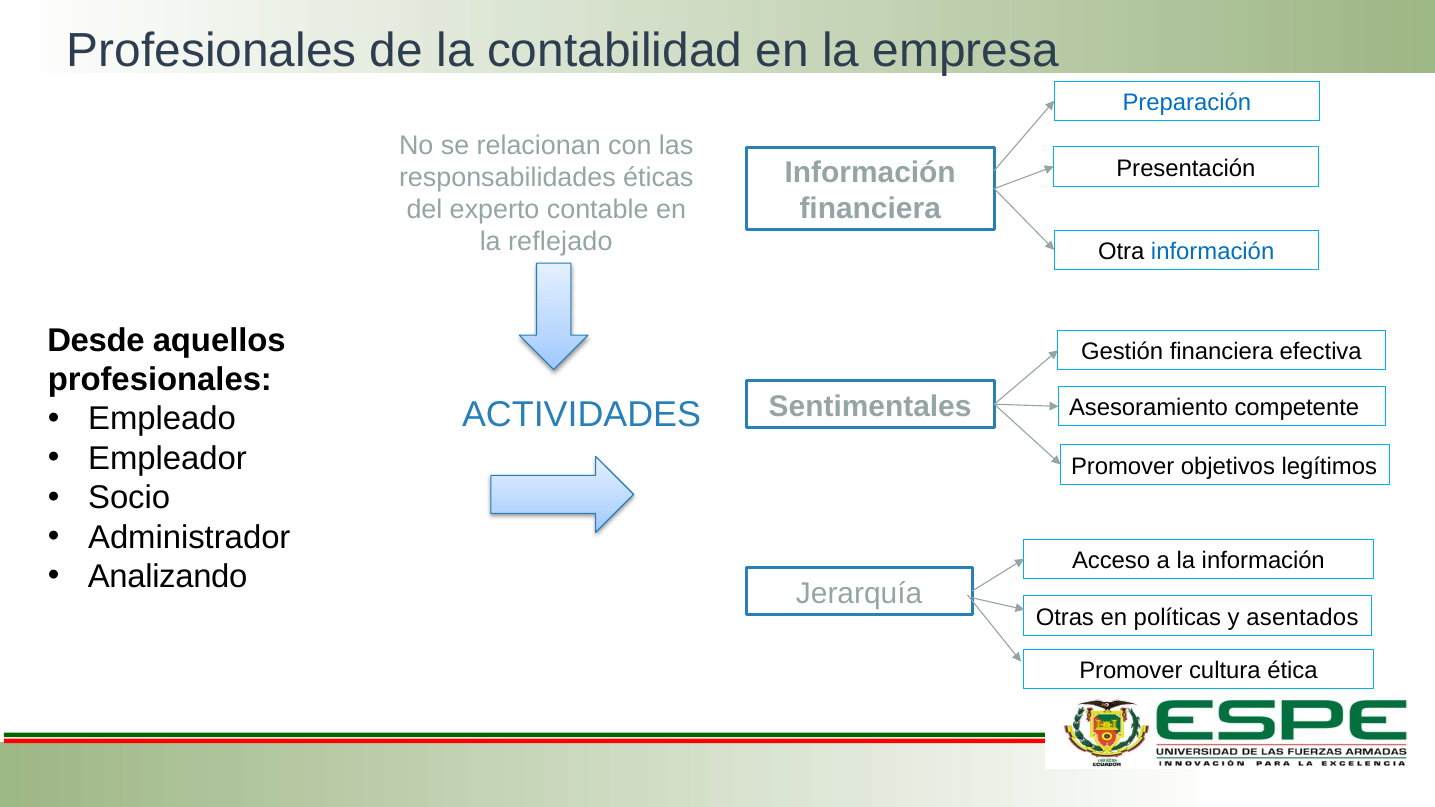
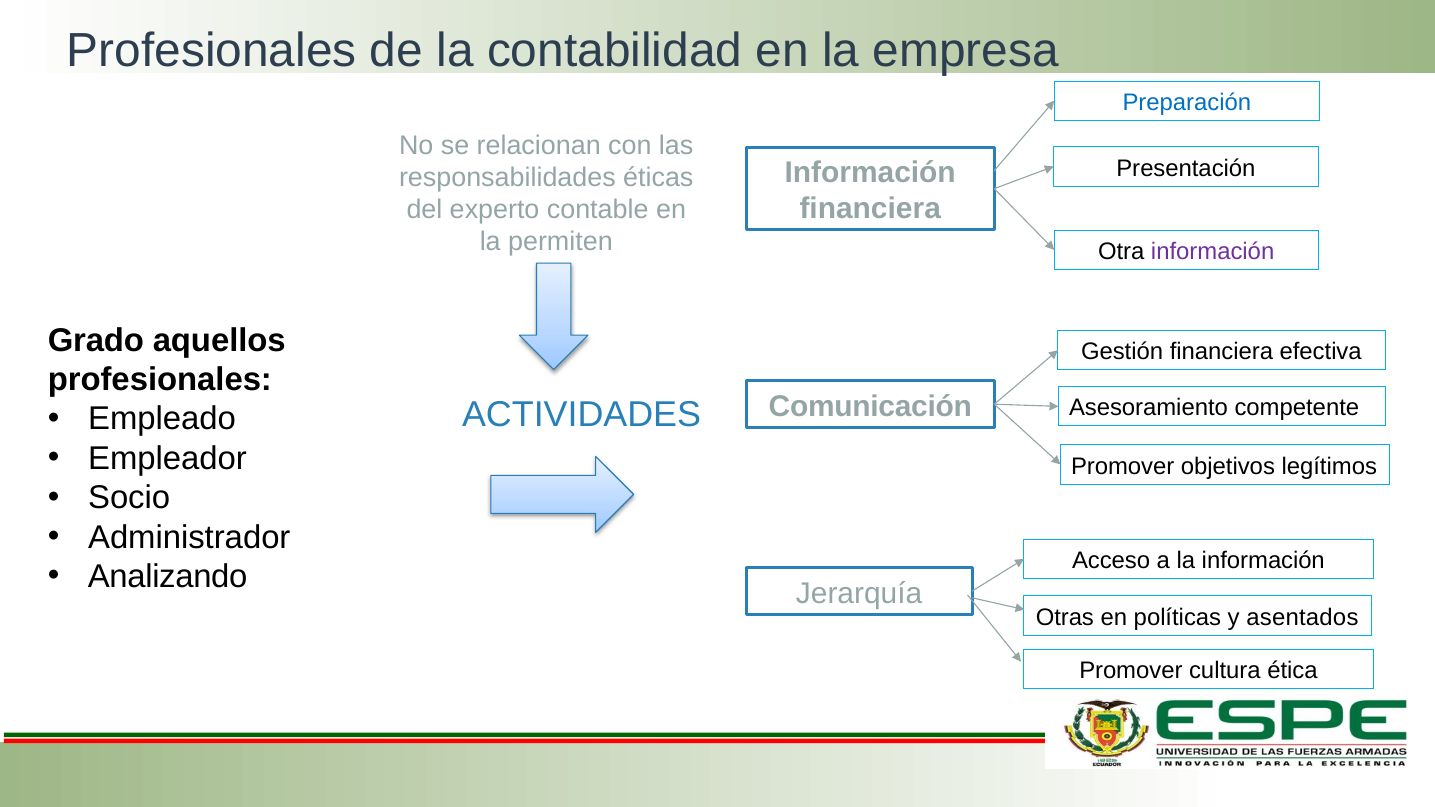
reflejado: reflejado -> permiten (560, 242)
información colour: blue -> purple (1213, 252)
Desde: Desde -> Grado (96, 340)
Sentimentales: Sentimentales -> Comunicación (870, 406)
